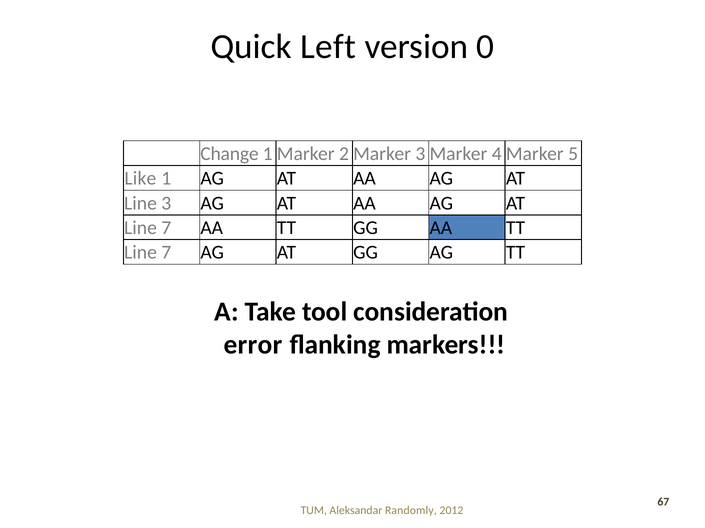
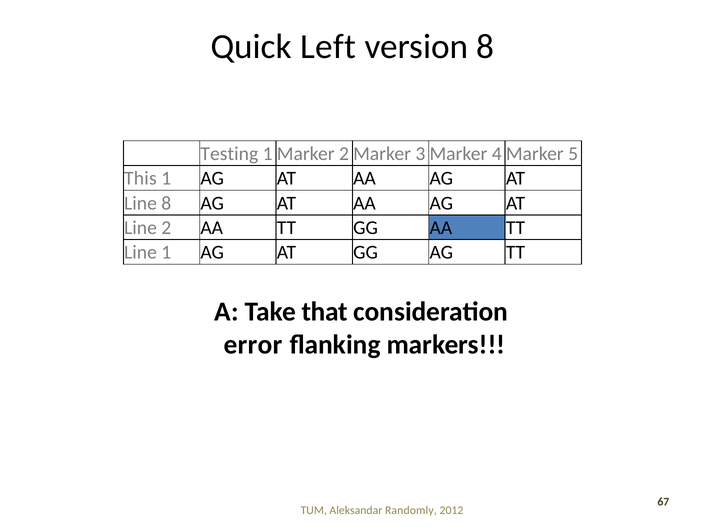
version 0: 0 -> 8 (485, 47)
Change: Change -> Testing (229, 154)
Like: Like -> This (140, 179)
Line 3: 3 -> 8 (166, 203)
7: 7 -> 2 (166, 228)
7: 7 -> 1 (166, 253)
tool: tool -> that (325, 312)
